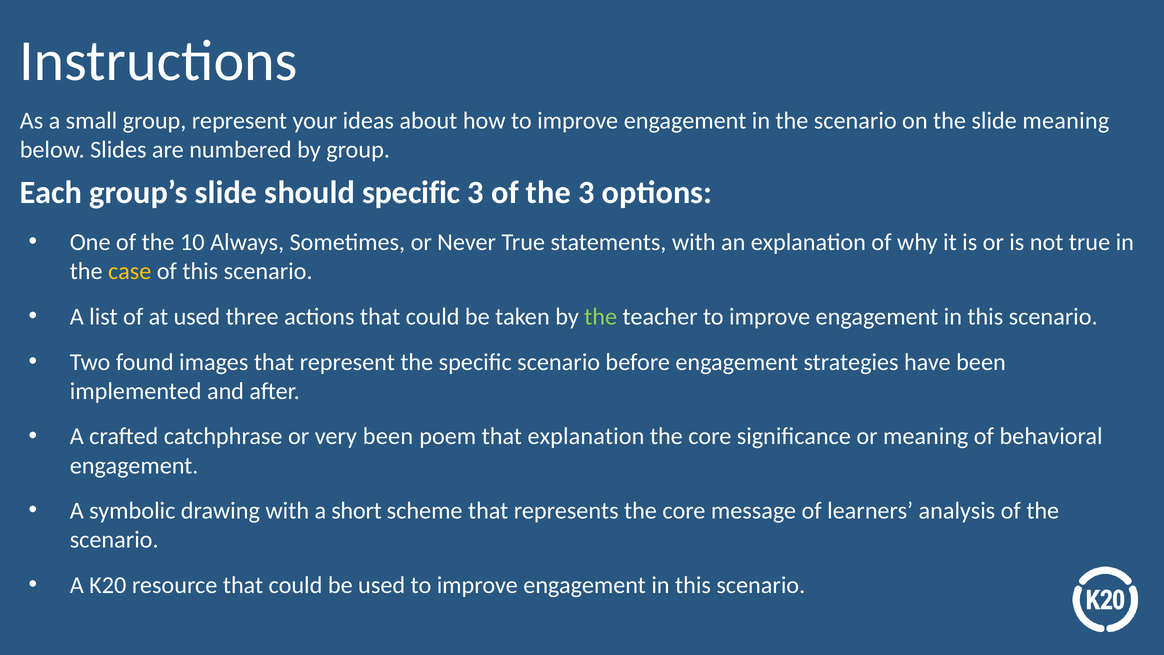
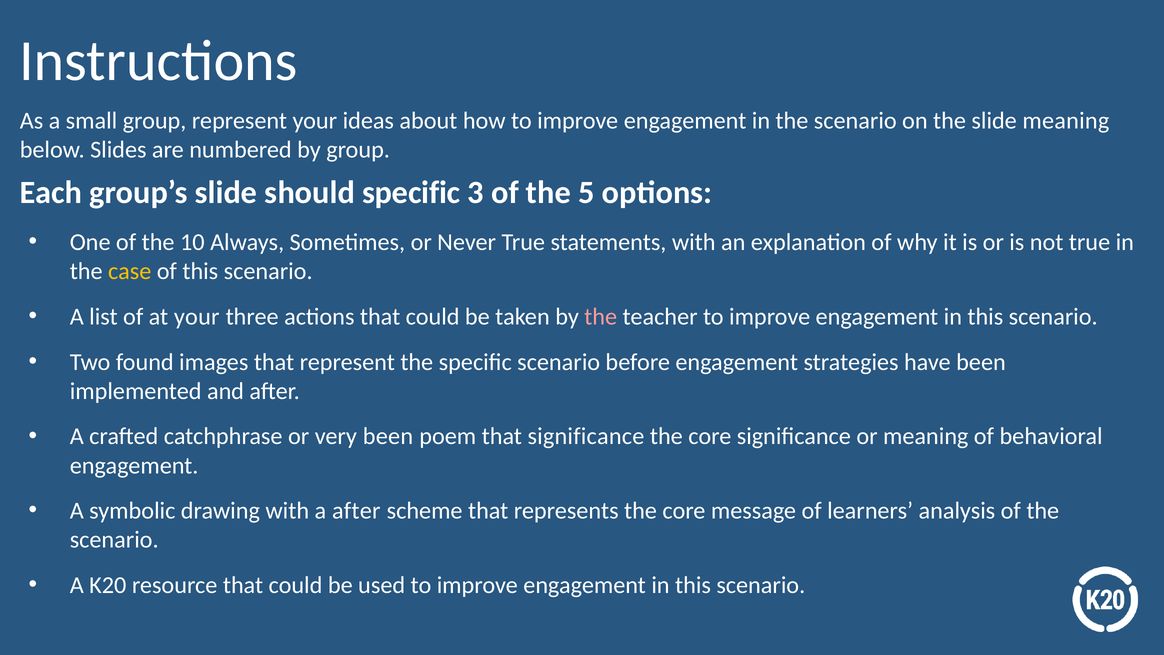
the 3: 3 -> 5 (586, 193)
at used: used -> your (197, 317)
the colour: light green -> pink (601, 317)
that explanation: explanation -> significance (586, 436)
a short: short -> after (356, 511)
